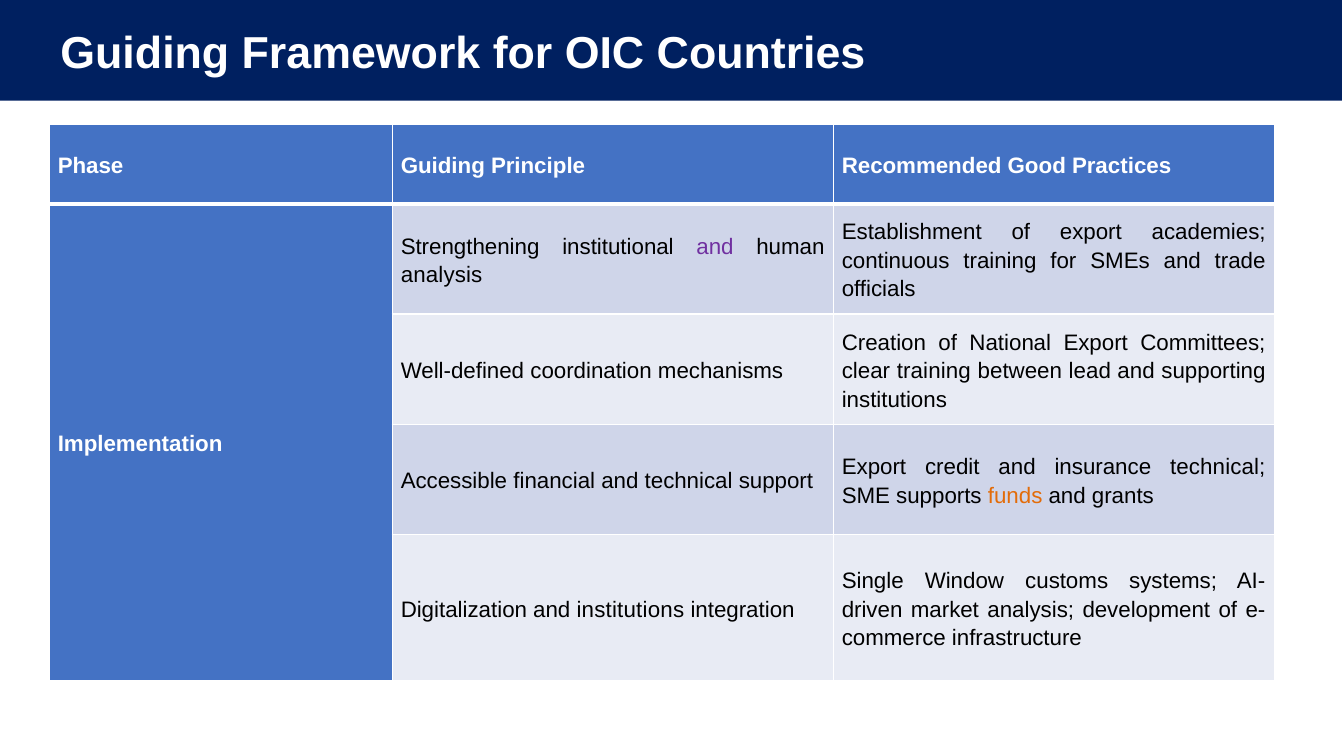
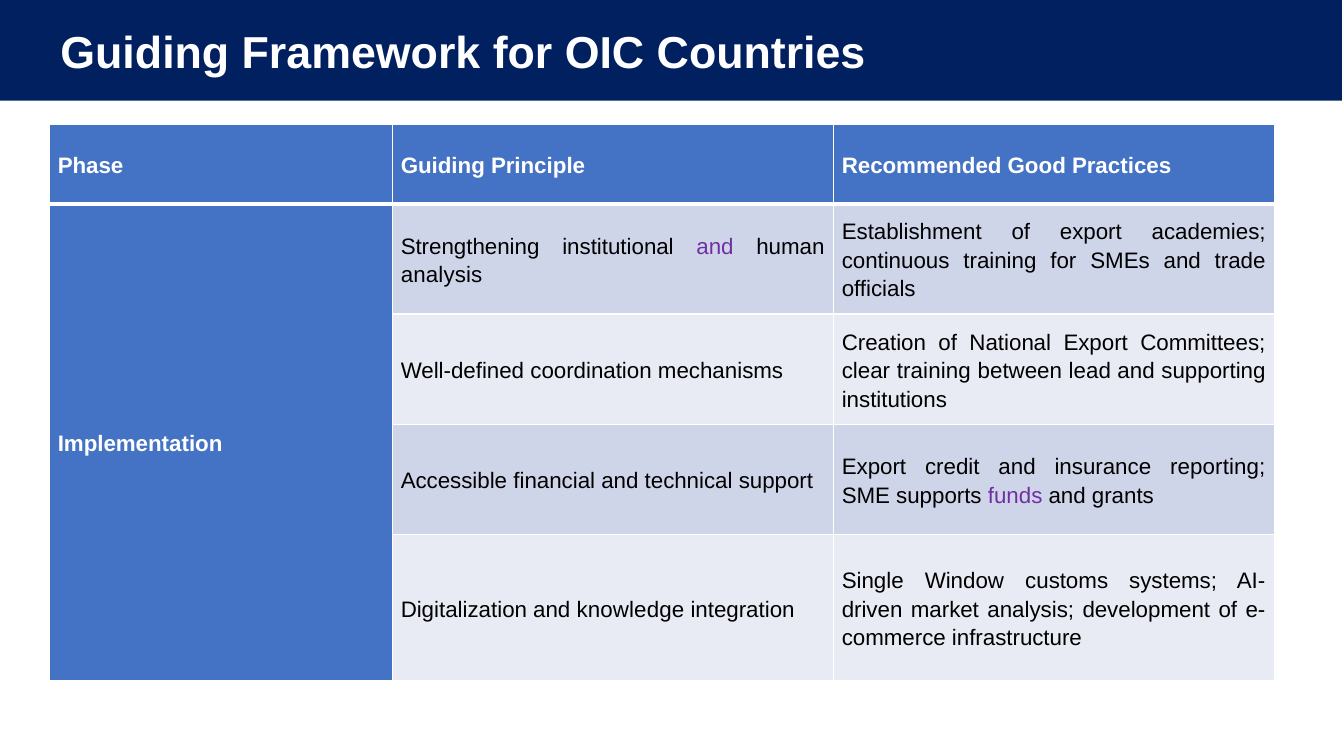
insurance technical: technical -> reporting (1218, 467)
funds colour: orange -> purple (1015, 496)
and institutions: institutions -> knowledge (630, 610)
